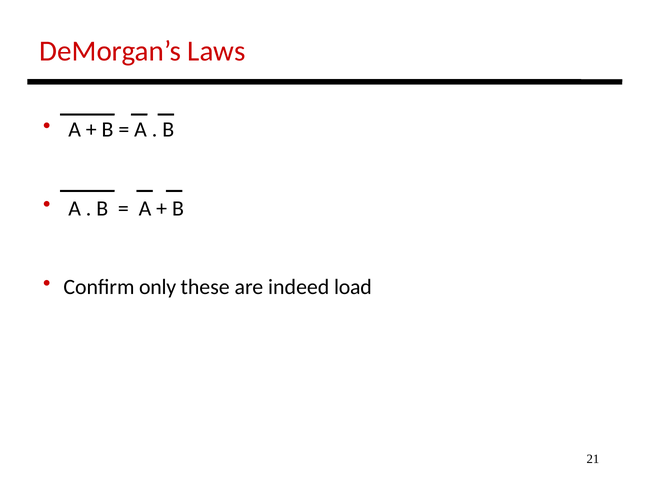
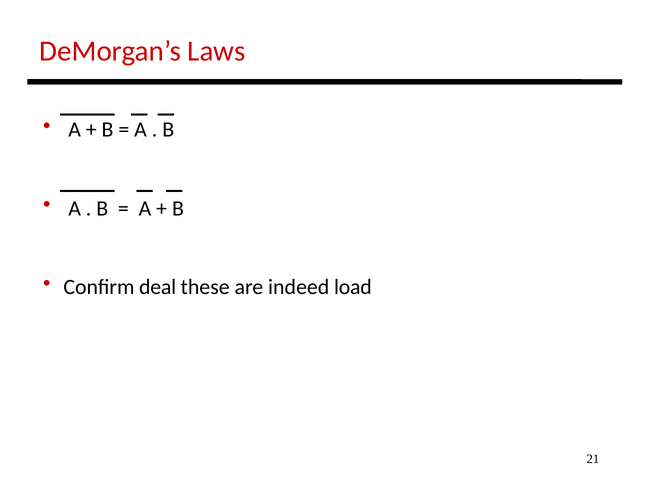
only: only -> deal (158, 287)
